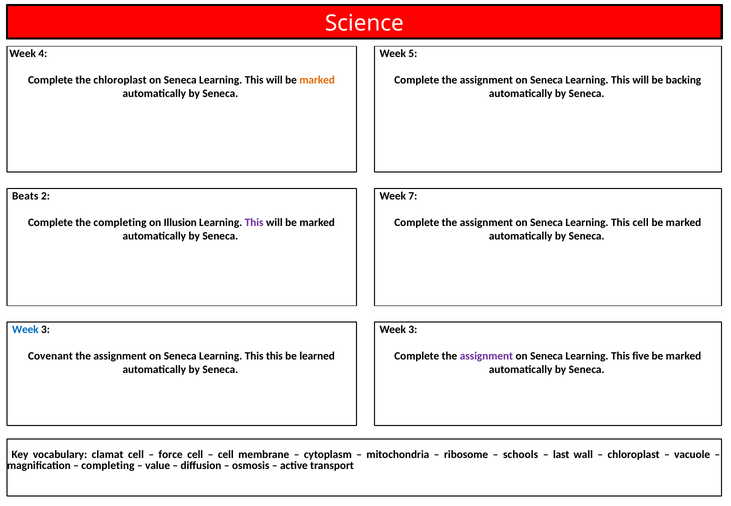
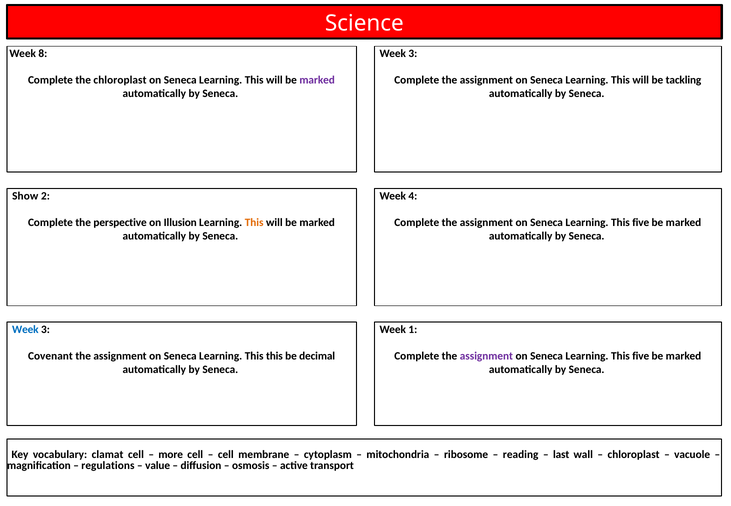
4: 4 -> 8 (43, 54)
5: 5 -> 3 (413, 54)
marked colour: orange -> purple (317, 80)
backing: backing -> tackling (683, 80)
Beats: Beats -> Show (25, 196)
7: 7 -> 4 (413, 196)
the completing: completing -> perspective (120, 222)
This colour: purple -> orange (254, 222)
cell: cell -> five (641, 222)
3: 3 -> 1 (413, 330)
learned: learned -> decimal (317, 356)
force: force -> more (171, 455)
schools: schools -> reading (521, 455)
completing: completing -> regulations (108, 465)
